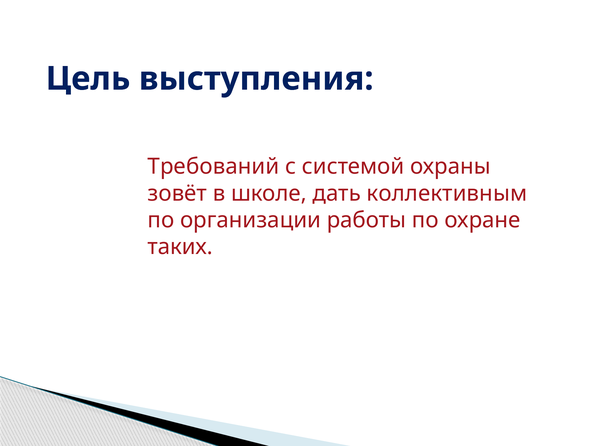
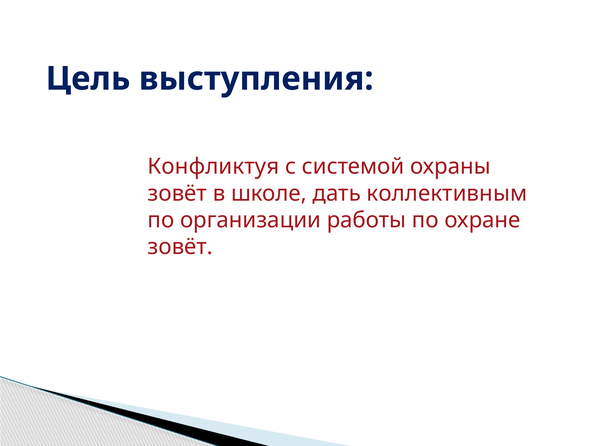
Требований: Требований -> Конфликтуя (213, 166)
таких: таких -> зовёт (180, 247)
